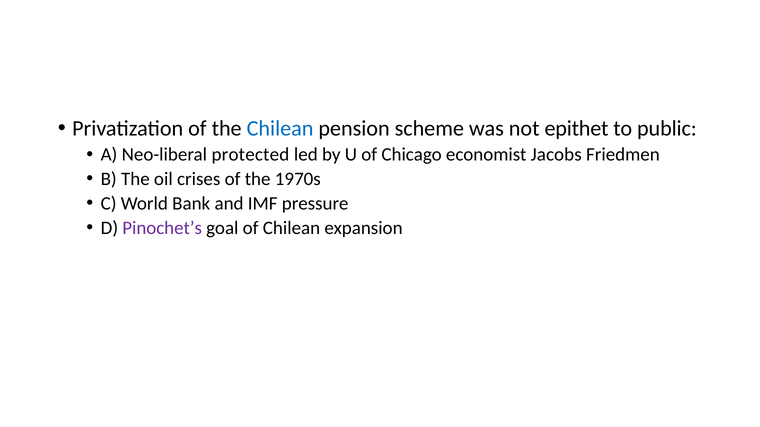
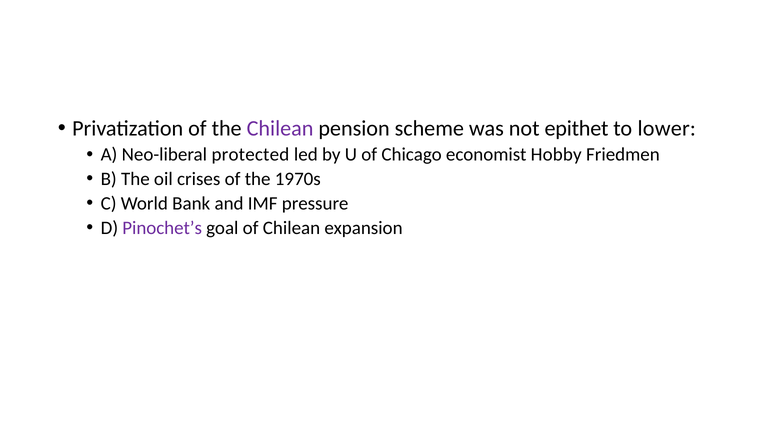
Chilean colour: blue -> purple (280, 128)
public: public -> lower (667, 128)
Jacobs: Jacobs -> Hobby (556, 155)
